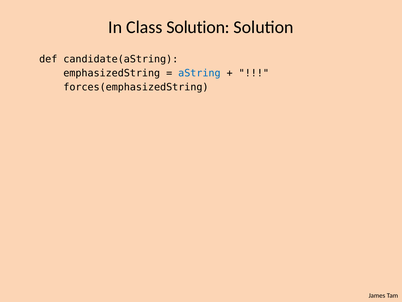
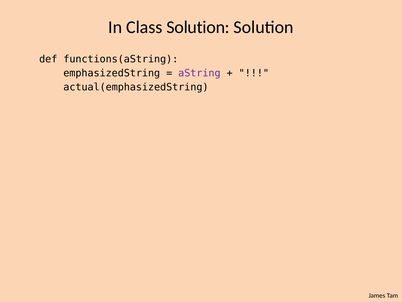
candidate(aString: candidate(aString -> functions(aString (121, 59)
aString colour: blue -> purple (199, 73)
forces(emphasizedString: forces(emphasizedString -> actual(emphasizedString (136, 87)
